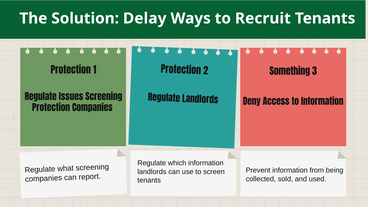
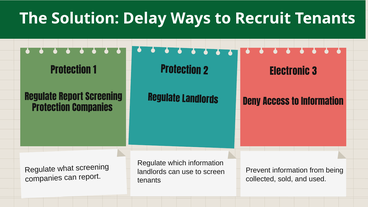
Something: Something -> Electronic (290, 72)
Regulate Issues: Issues -> Report (71, 97)
